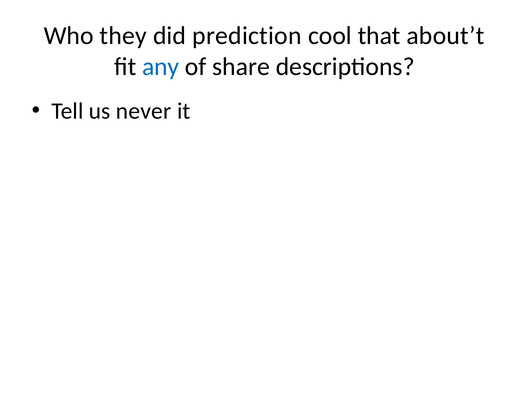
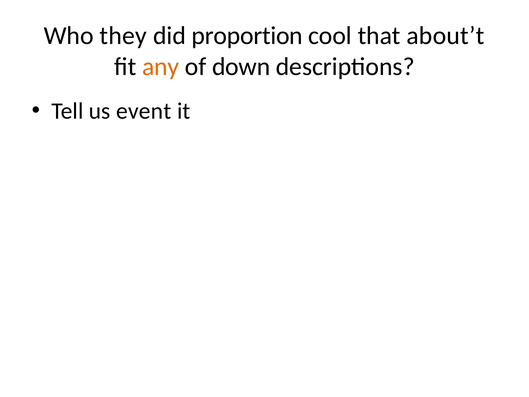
prediction: prediction -> proportion (247, 36)
any colour: blue -> orange (161, 67)
share: share -> down (241, 67)
never: never -> event (144, 111)
